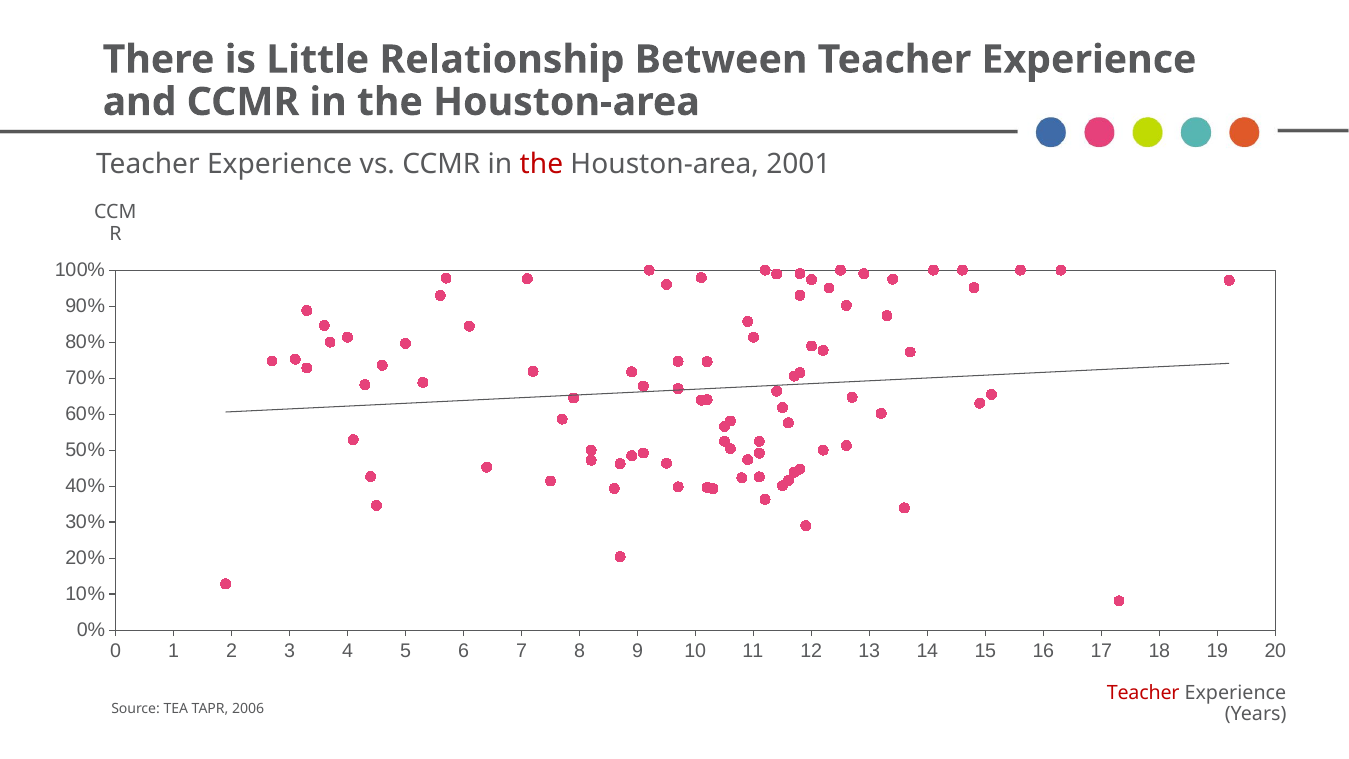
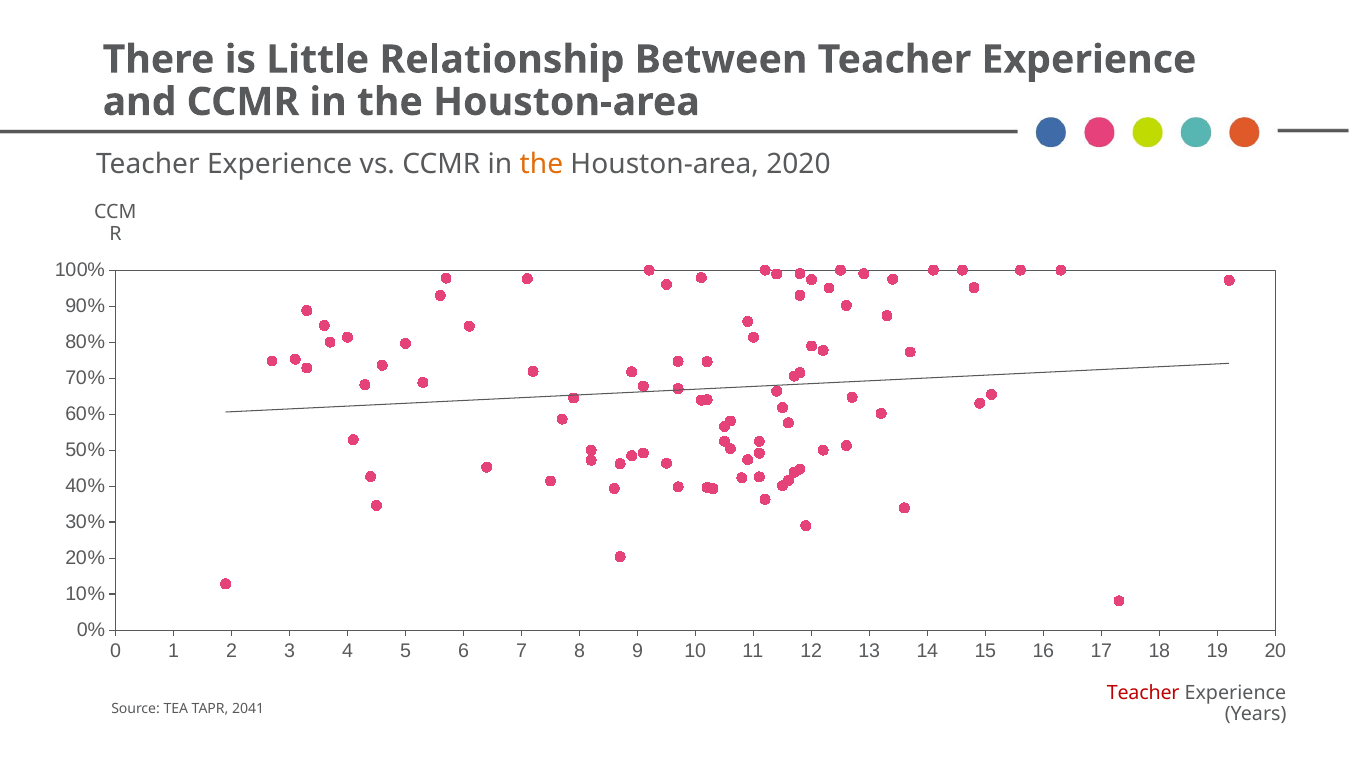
the colour: red -> orange (541, 165)
2001: 2001 -> 2020 (798, 165)
2006: 2006 -> 2041 (248, 708)
